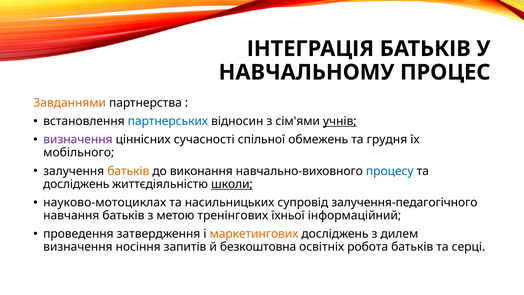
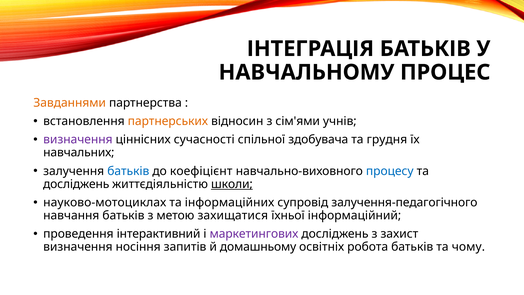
партнерських colour: blue -> orange (168, 121)
учнів underline: present -> none (340, 121)
обмежень: обмежень -> здобувача (318, 140)
мобільного: мобільного -> навчальних (79, 153)
батьків colour: orange -> blue (128, 171)
виконання: виконання -> коефіцієнт (201, 171)
насильницьких: насильницьких -> інформаційних (230, 202)
тренінгових: тренінгових -> захищатися (233, 215)
затвердження: затвердження -> інтерактивний (159, 234)
маркетингових colour: orange -> purple (254, 234)
дилем: дилем -> захист (399, 234)
безкоштовна: безкоштовна -> домашньому (258, 247)
серці: серці -> чому (468, 247)
